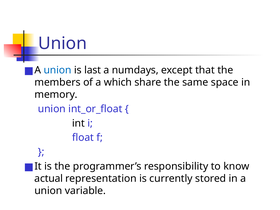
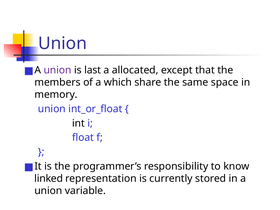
union colour: blue -> purple (58, 70)
numdays: numdays -> allocated (135, 70)
actual: actual -> linked (49, 179)
